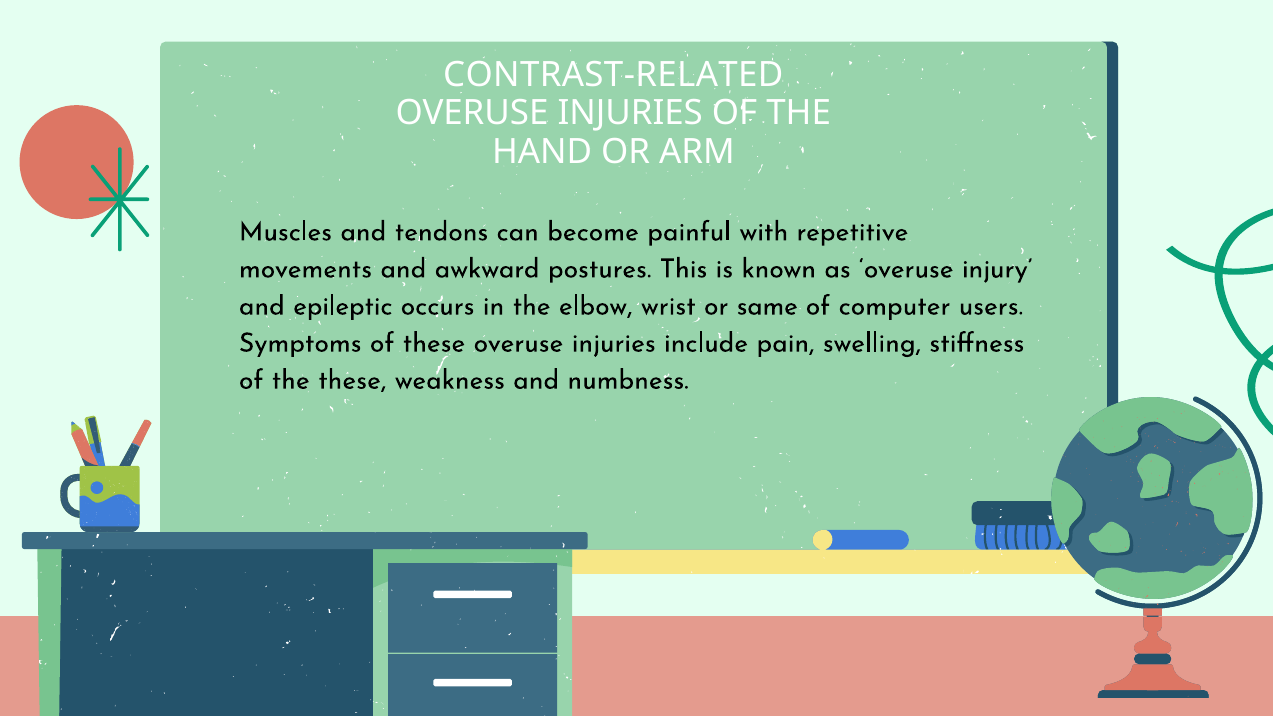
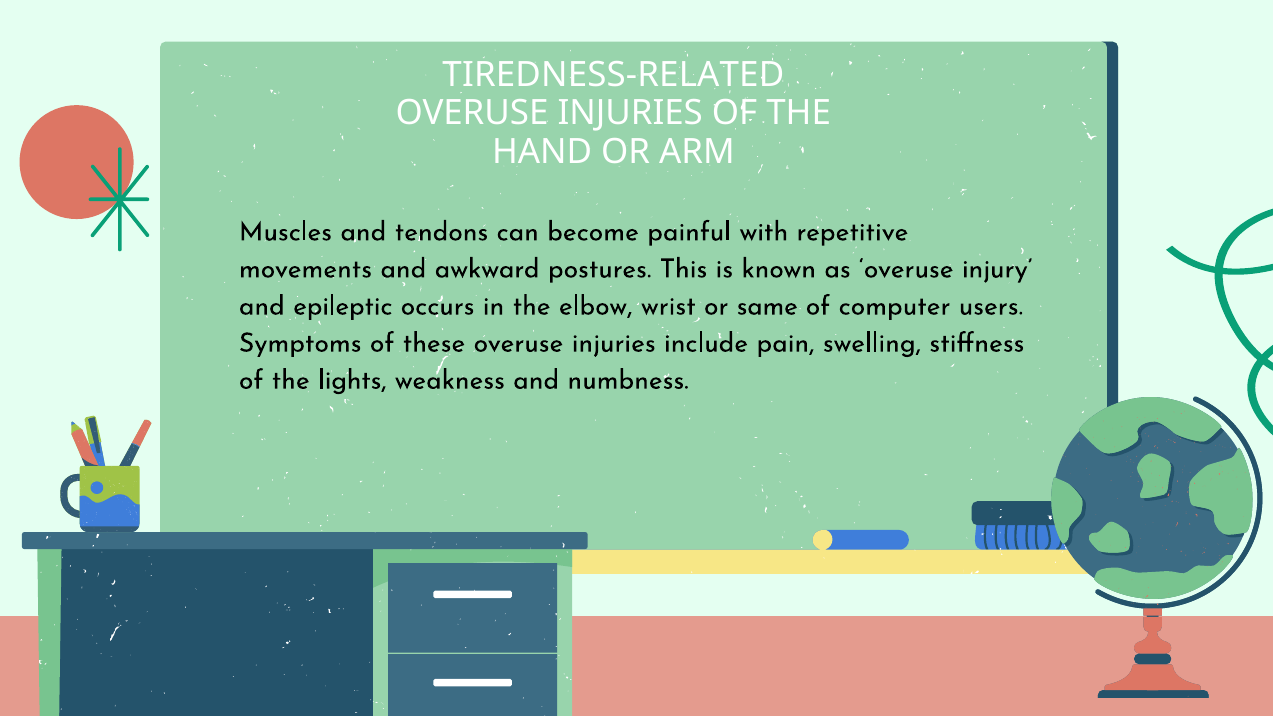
CONTRAST-RELATED: CONTRAST-RELATED -> TIREDNESS-RELATED (613, 75)
the these: these -> lights (352, 380)
